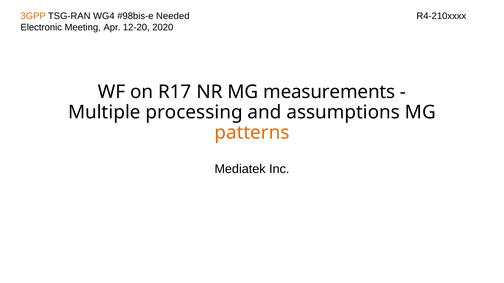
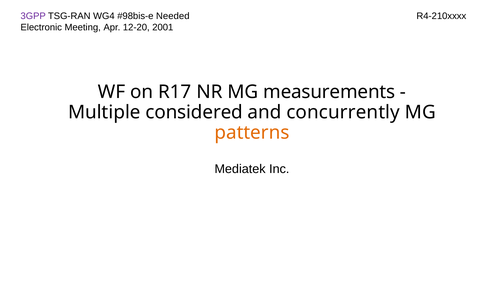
3GPP colour: orange -> purple (33, 16)
2020: 2020 -> 2001 (163, 27)
processing: processing -> considered (194, 112)
assumptions: assumptions -> concurrently (343, 112)
